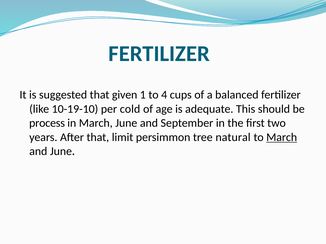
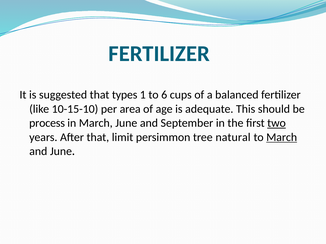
given: given -> types (125, 95)
4: 4 -> 6 (164, 95)
10-19-10: 10-19-10 -> 10-15-10 (75, 109)
cold: cold -> area (130, 109)
two underline: none -> present (277, 123)
